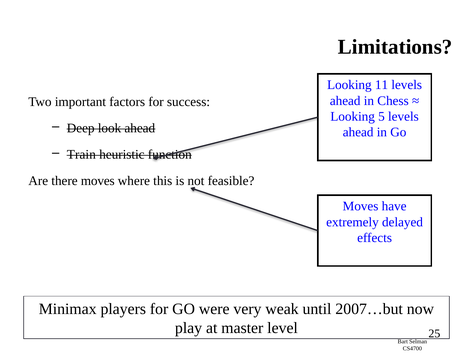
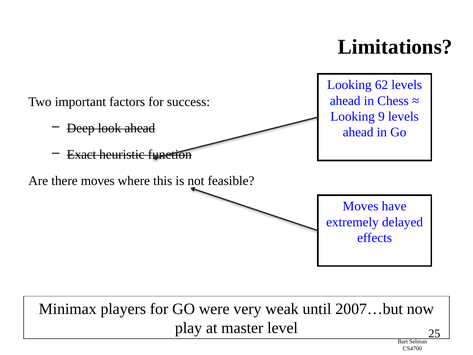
11: 11 -> 62 (382, 85)
5: 5 -> 9 (381, 116)
Train: Train -> Exact (81, 154)
